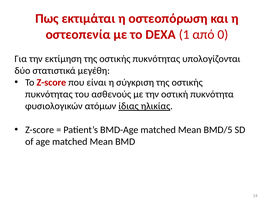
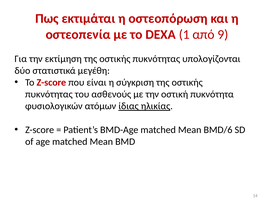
0: 0 -> 9 (223, 35)
BMD/5: BMD/5 -> BMD/6 (218, 130)
